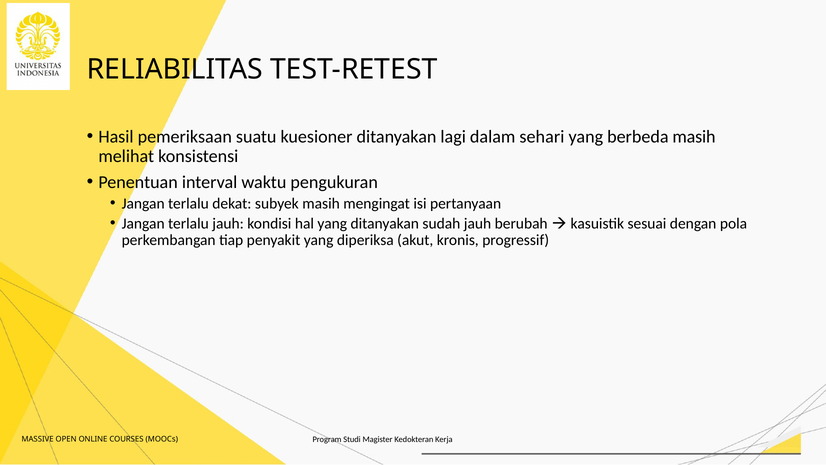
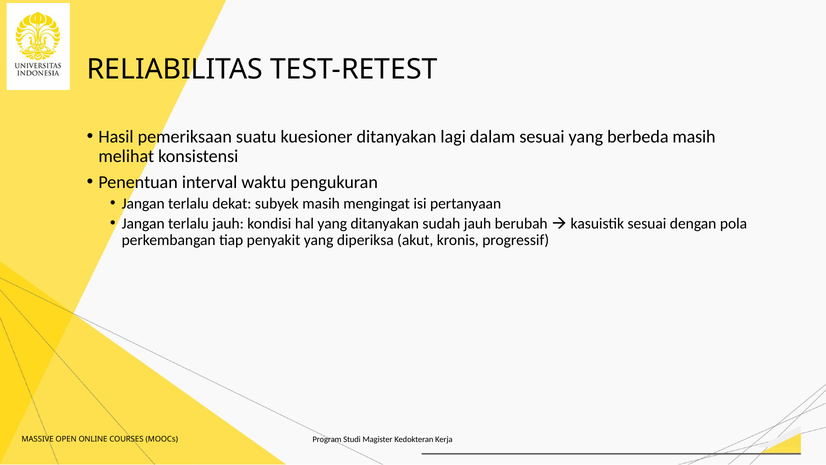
dalam sehari: sehari -> sesuai (542, 136)
